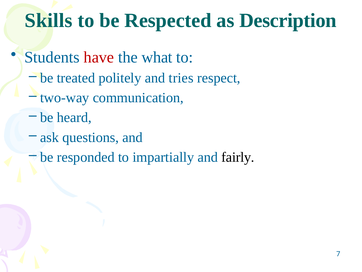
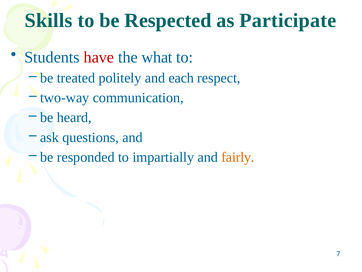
Description: Description -> Participate (288, 20)
tries: tries -> each (181, 78)
fairly colour: black -> orange (238, 157)
